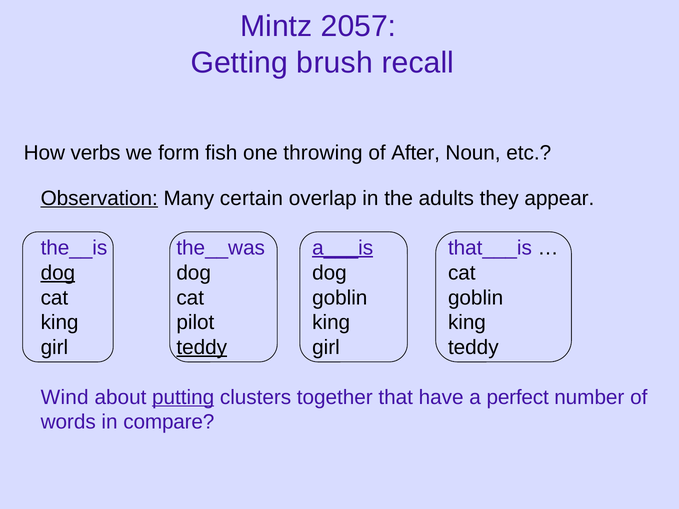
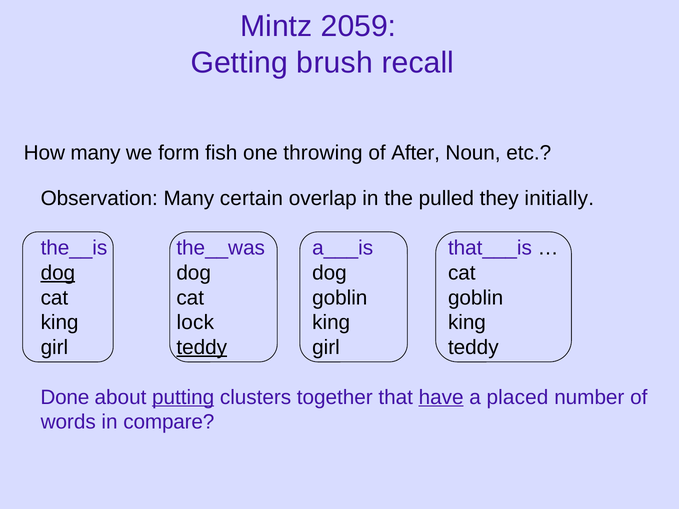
2057: 2057 -> 2059 (358, 26)
How verbs: verbs -> many (96, 153)
Observation underline: present -> none (99, 198)
adults: adults -> pulled (446, 198)
appear: appear -> initially (559, 198)
a___is underline: present -> none (343, 248)
pilot: pilot -> lock (195, 323)
Wind: Wind -> Done (65, 397)
have underline: none -> present (441, 397)
perfect: perfect -> placed (517, 397)
